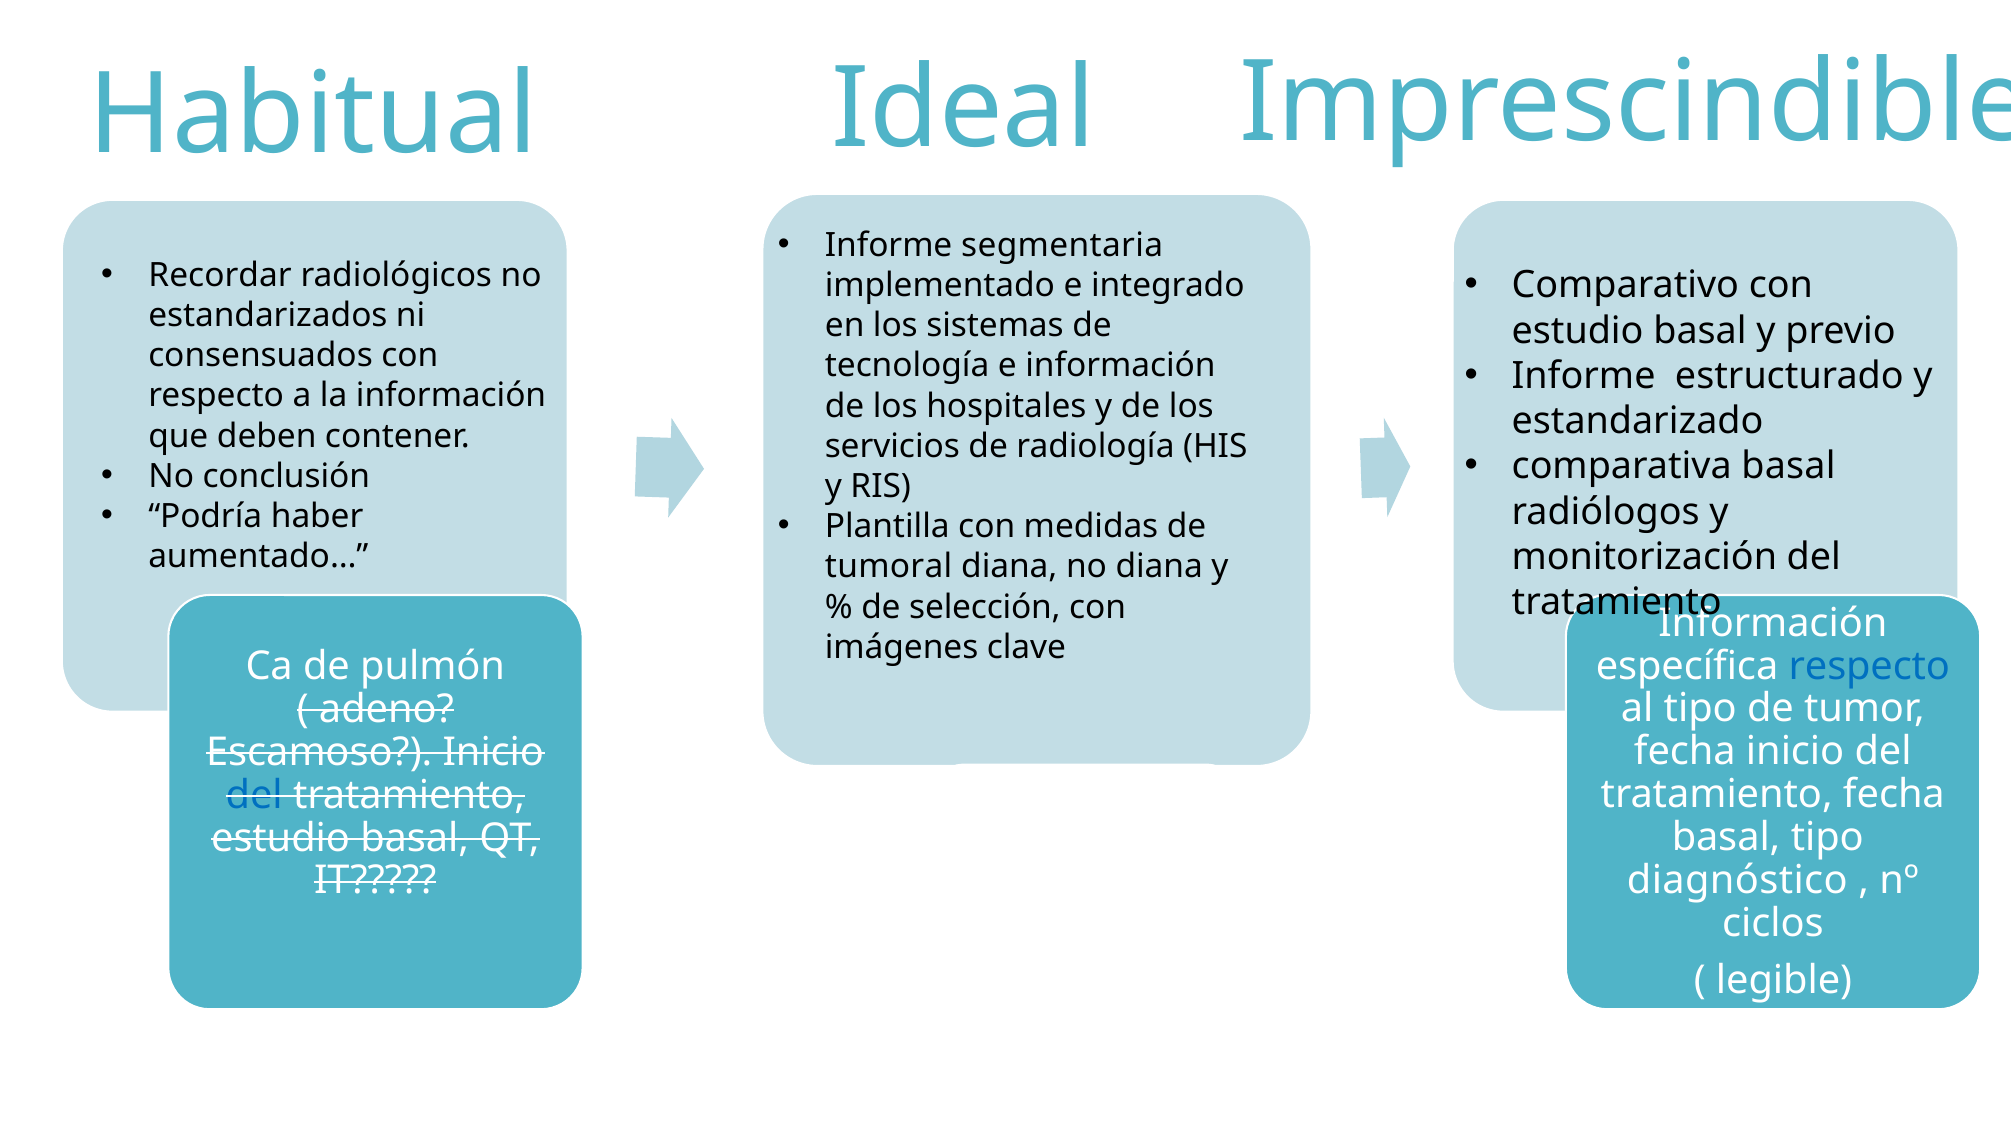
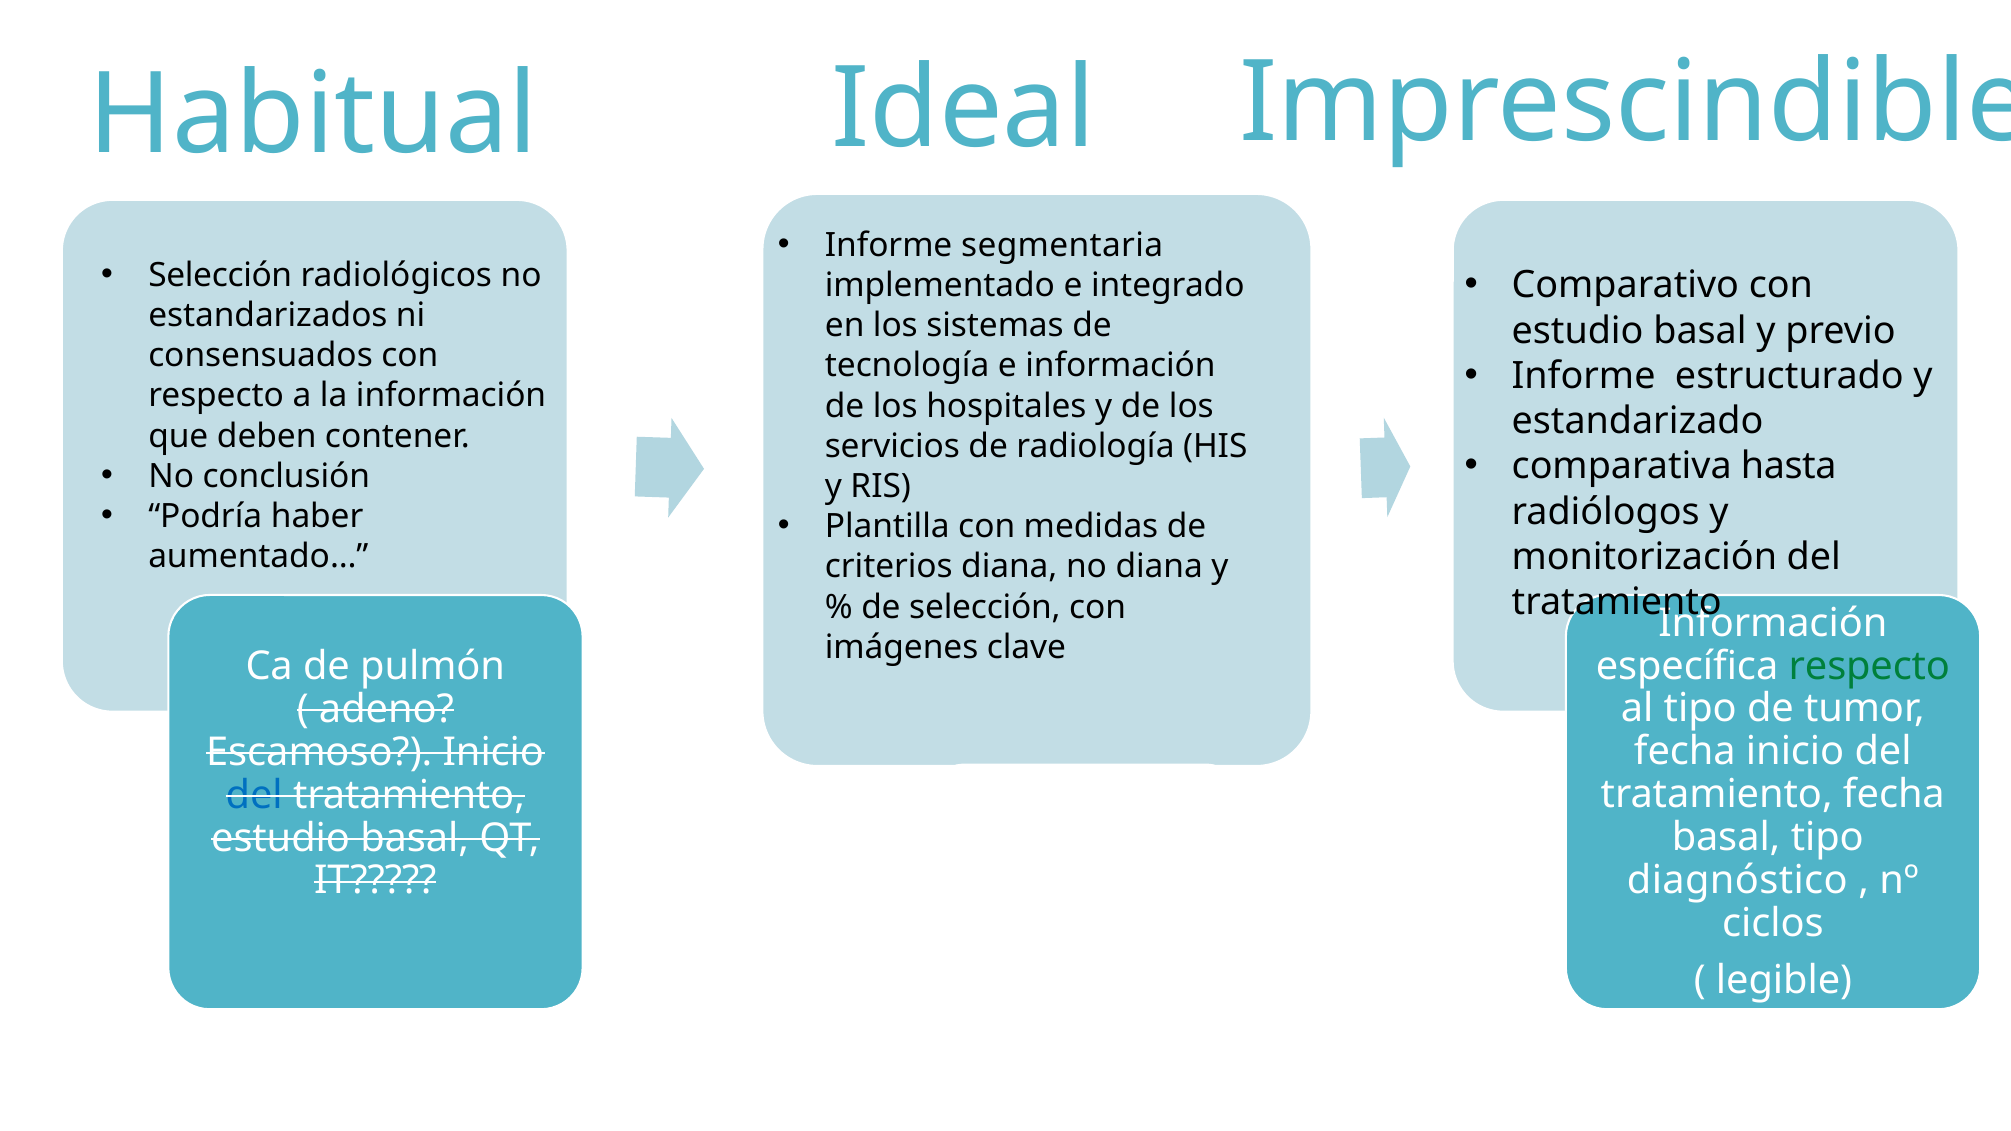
Recordar: Recordar -> Selección (220, 275)
comparativa basal: basal -> hasta (1789, 467)
tumoral: tumoral -> criterios (889, 567)
respecto colour: blue -> green (1869, 666)
